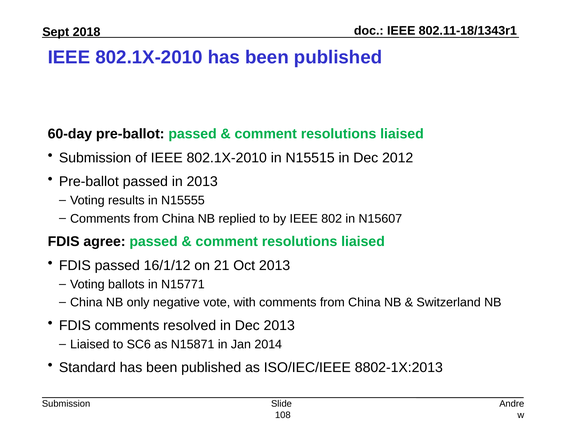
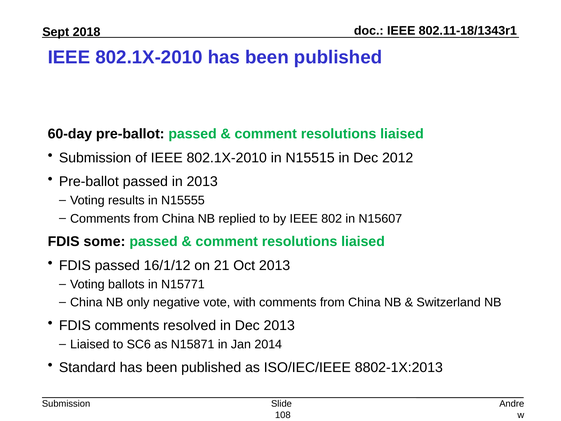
agree: agree -> some (104, 241)
